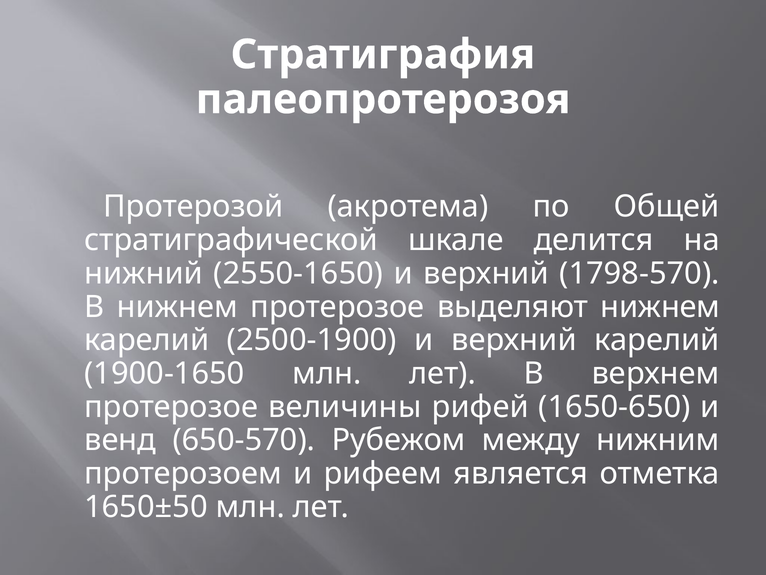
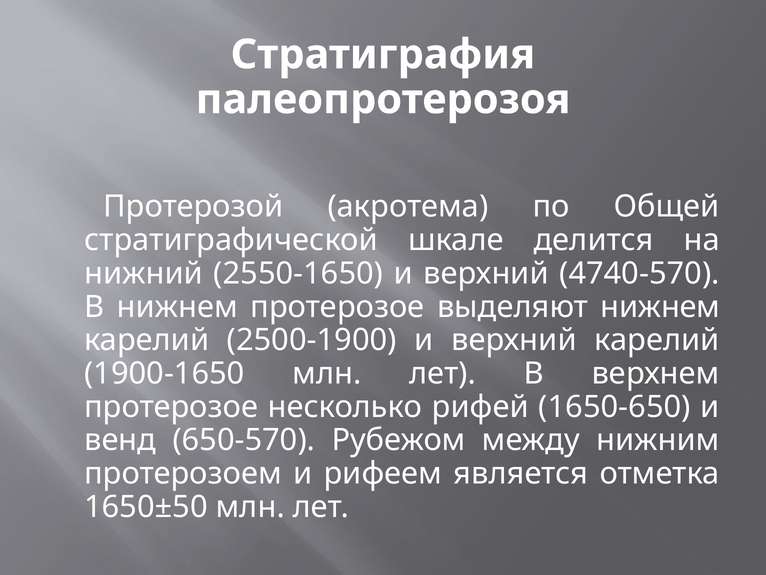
1798-570: 1798-570 -> 4740-570 (639, 273)
величины: величины -> несколько (345, 407)
